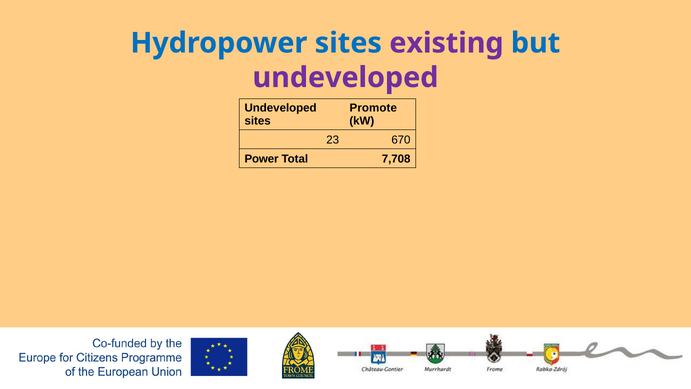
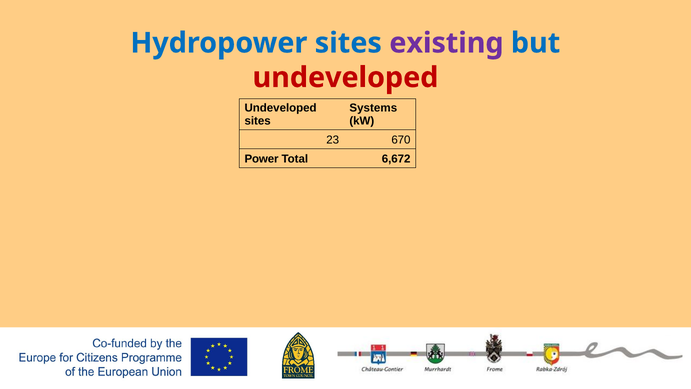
undeveloped colour: purple -> red (345, 78)
Promote: Promote -> Systems (373, 108)
7,708: 7,708 -> 6,672 (396, 159)
